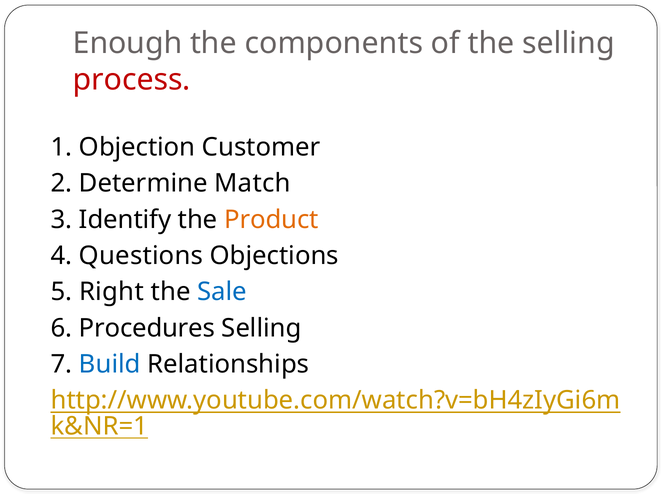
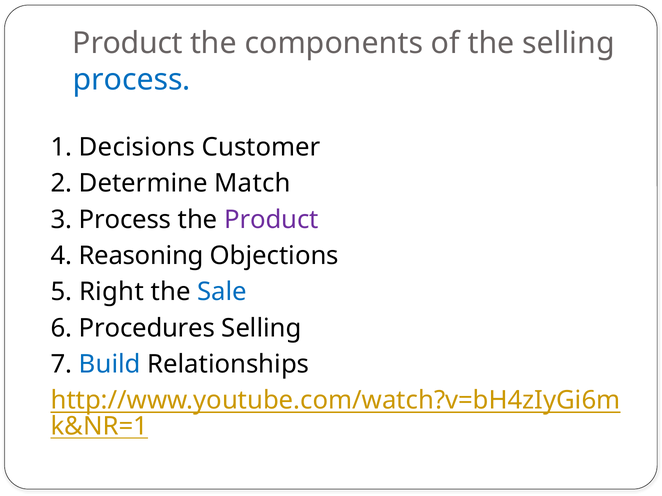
Enough: Enough -> Product (128, 43)
process colour: red -> blue (132, 80)
Objection: Objection -> Decisions (137, 147)
3 Identify: Identify -> Process (125, 220)
Product colour: orange -> purple (271, 220)
Questions: Questions -> Reasoning (141, 256)
